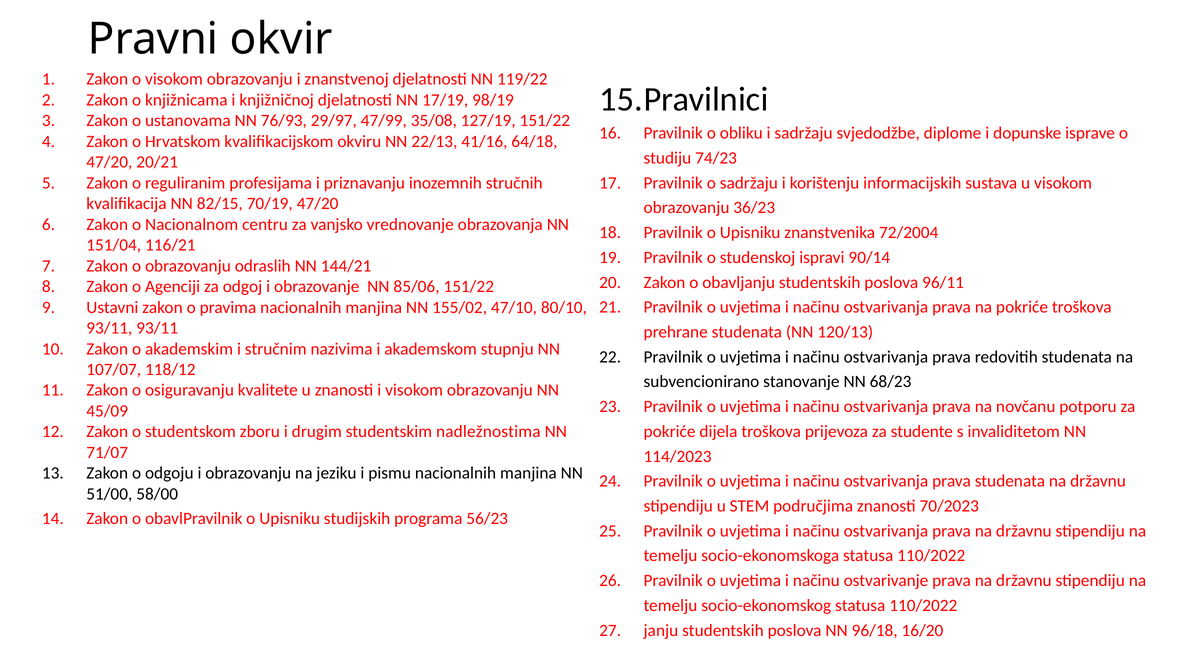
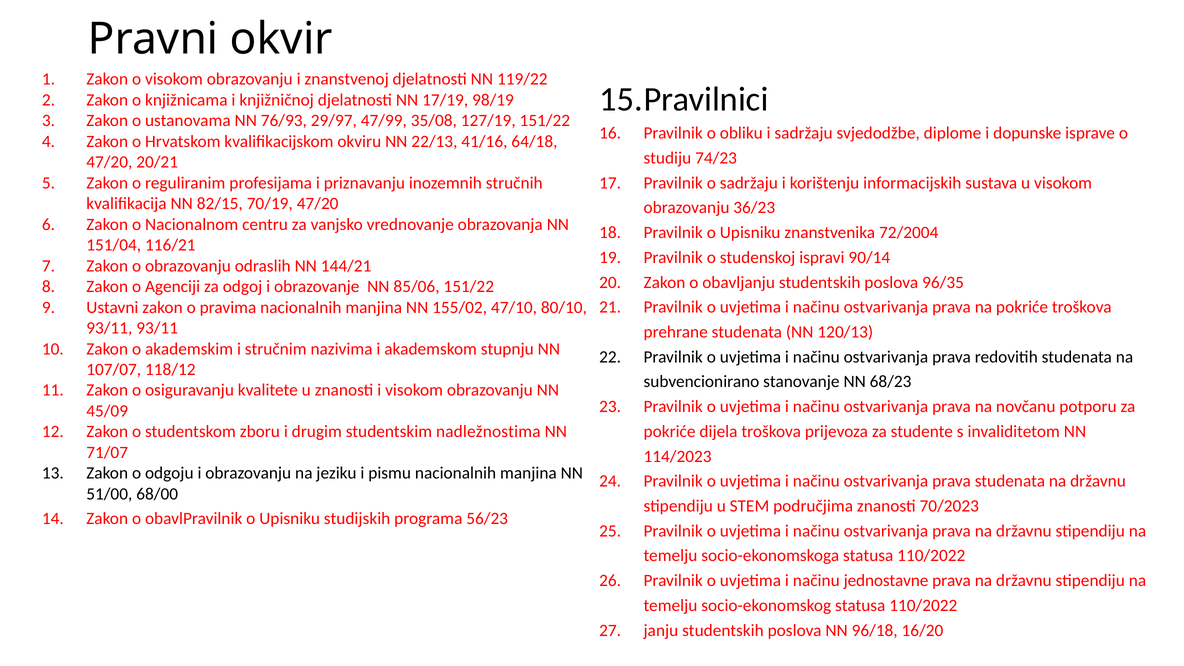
96/11: 96/11 -> 96/35 (943, 282)
58/00: 58/00 -> 68/00 (157, 494)
ostvarivanje: ostvarivanje -> jednostavne (886, 581)
